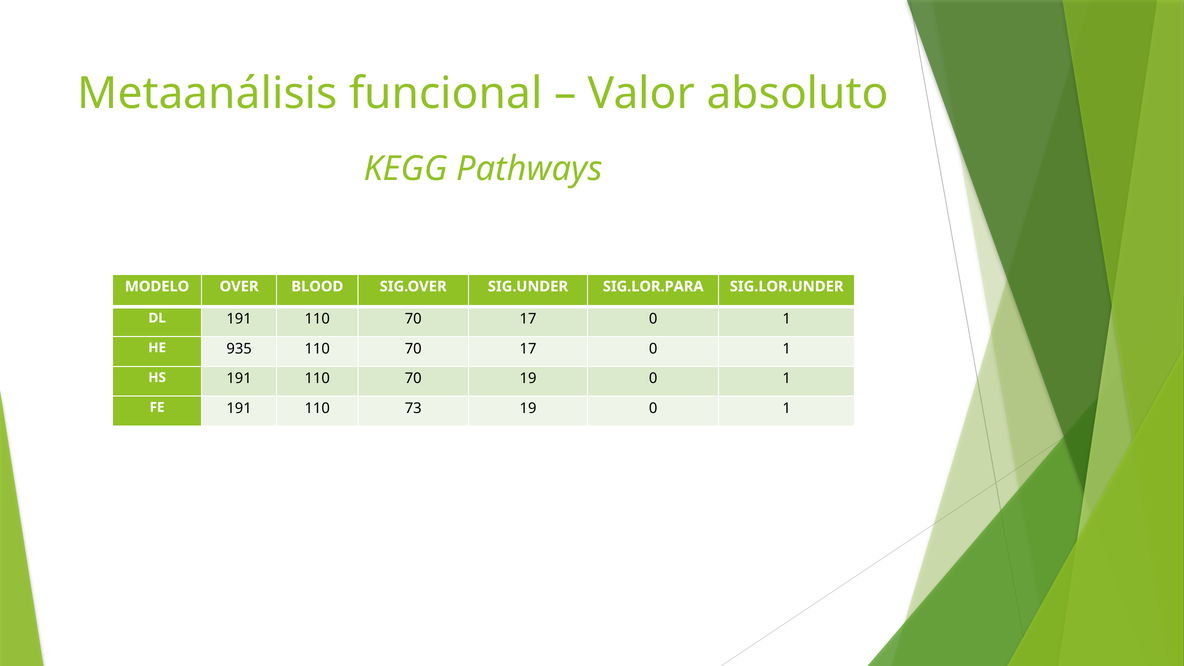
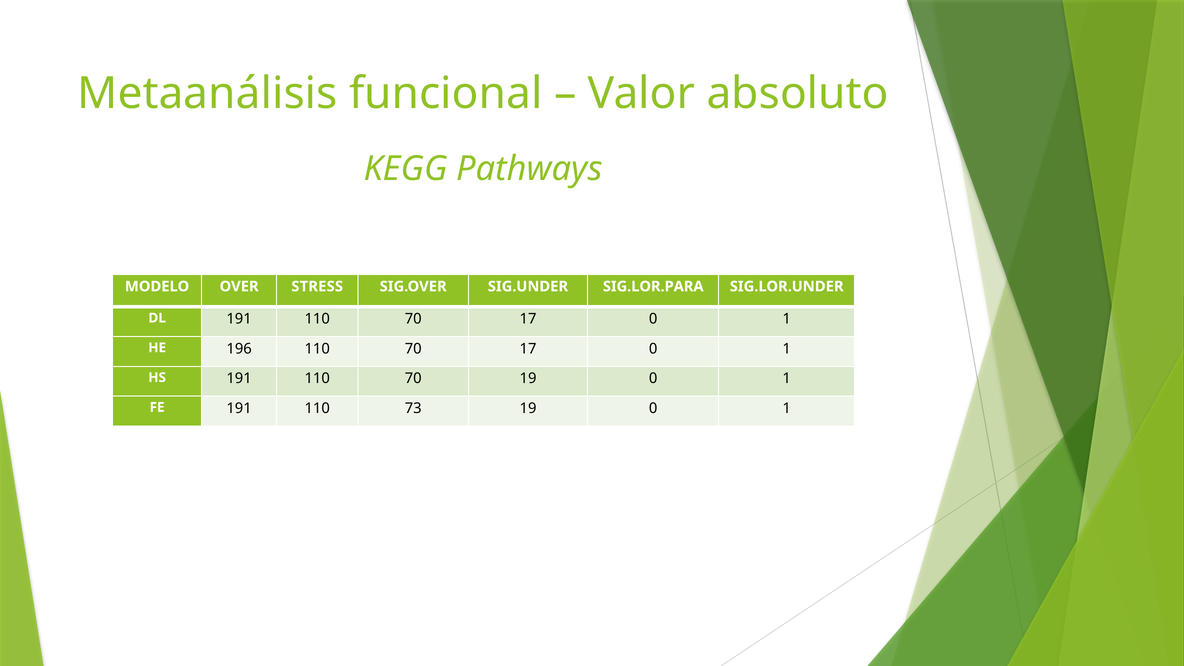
BLOOD: BLOOD -> STRESS (317, 286)
935: 935 -> 196 (239, 349)
